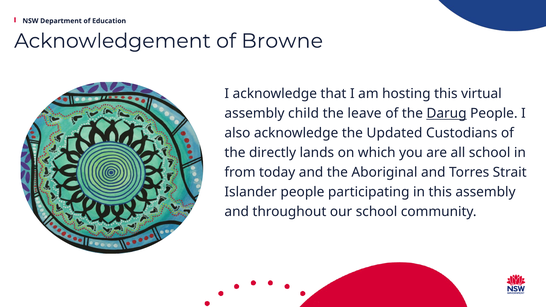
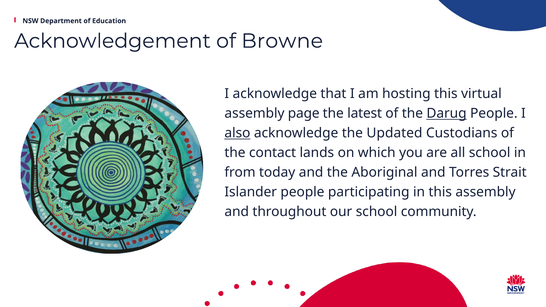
child: child -> page (304, 113)
leave: leave -> latest (365, 113)
also underline: none -> present (237, 133)
directly: directly -> contact (273, 153)
